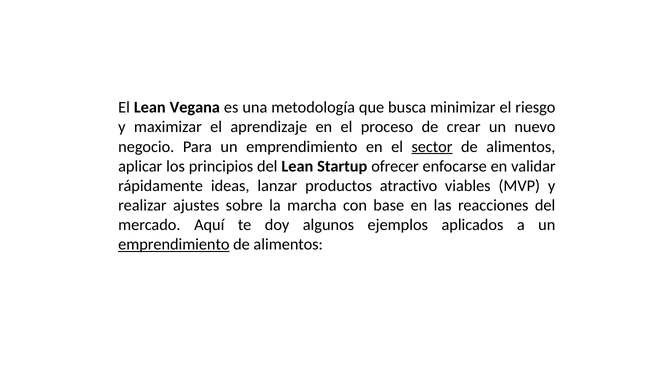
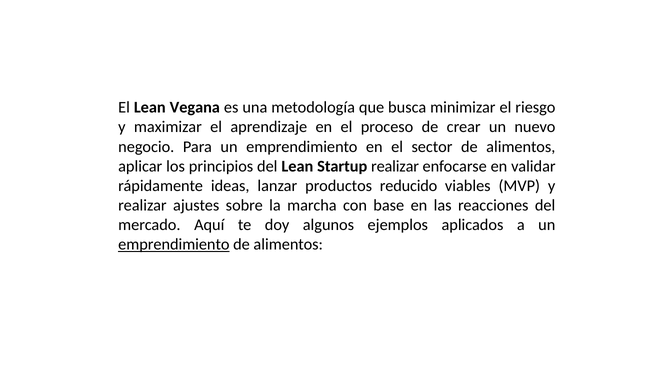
sector underline: present -> none (432, 147)
Startup ofrecer: ofrecer -> realizar (395, 166)
atractivo: atractivo -> reducido (409, 186)
